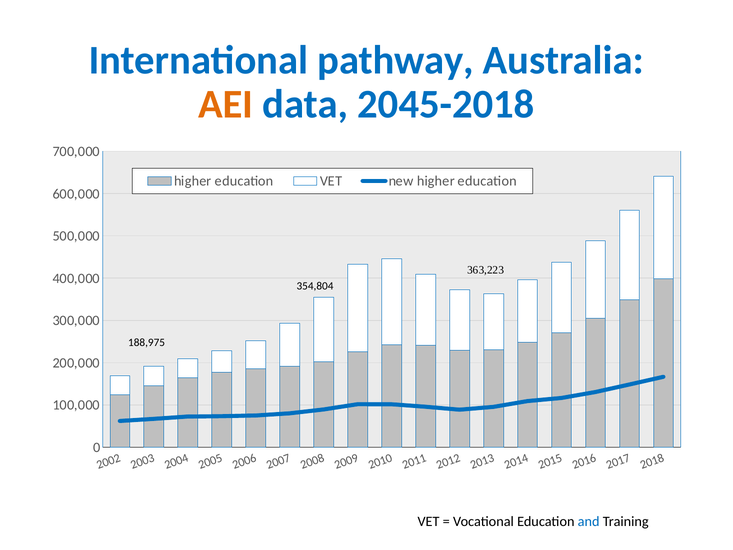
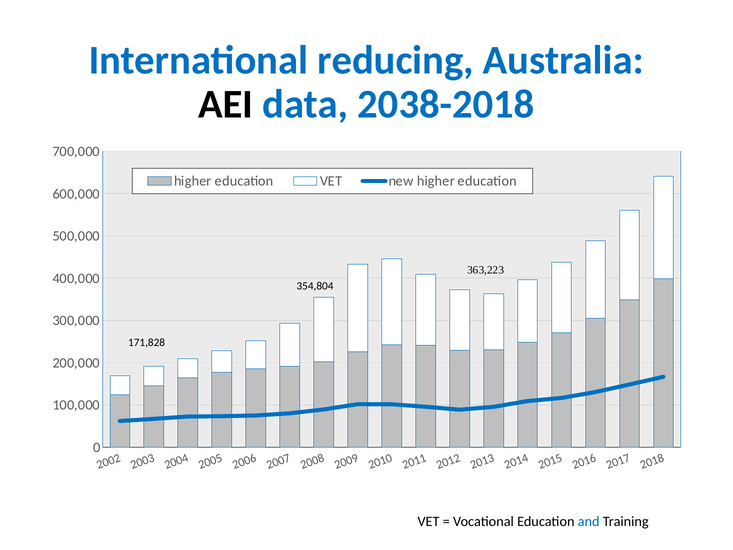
pathway: pathway -> reducing (396, 60)
AEI colour: orange -> black (226, 104)
2045-2018: 2045-2018 -> 2038-2018 (446, 104)
188,975: 188,975 -> 171,828 (147, 342)
